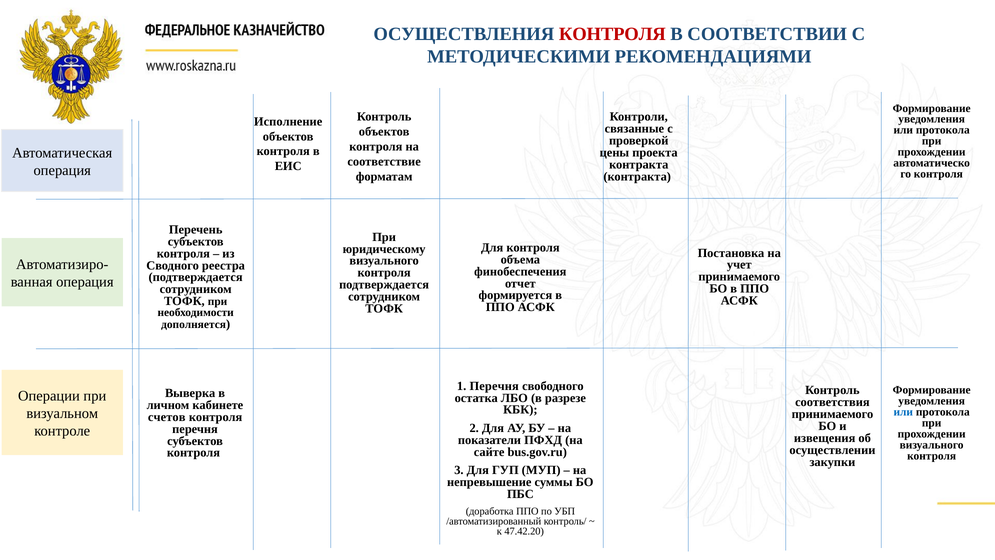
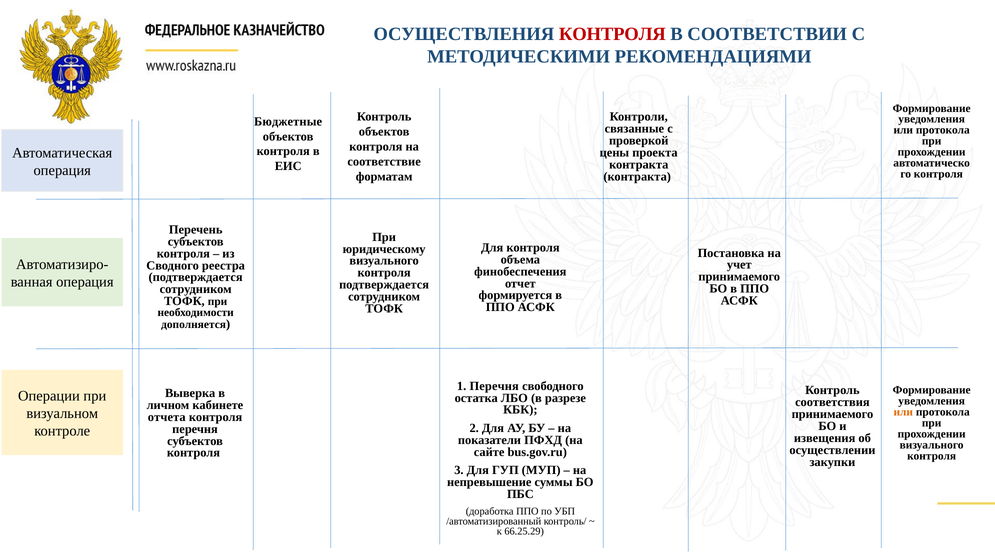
Исполнение: Исполнение -> Бюджетные (288, 121)
или colour: blue -> orange (903, 412)
счетов: счетов -> отчета (167, 417)
47.42.20: 47.42.20 -> 66.25.29 (524, 531)
